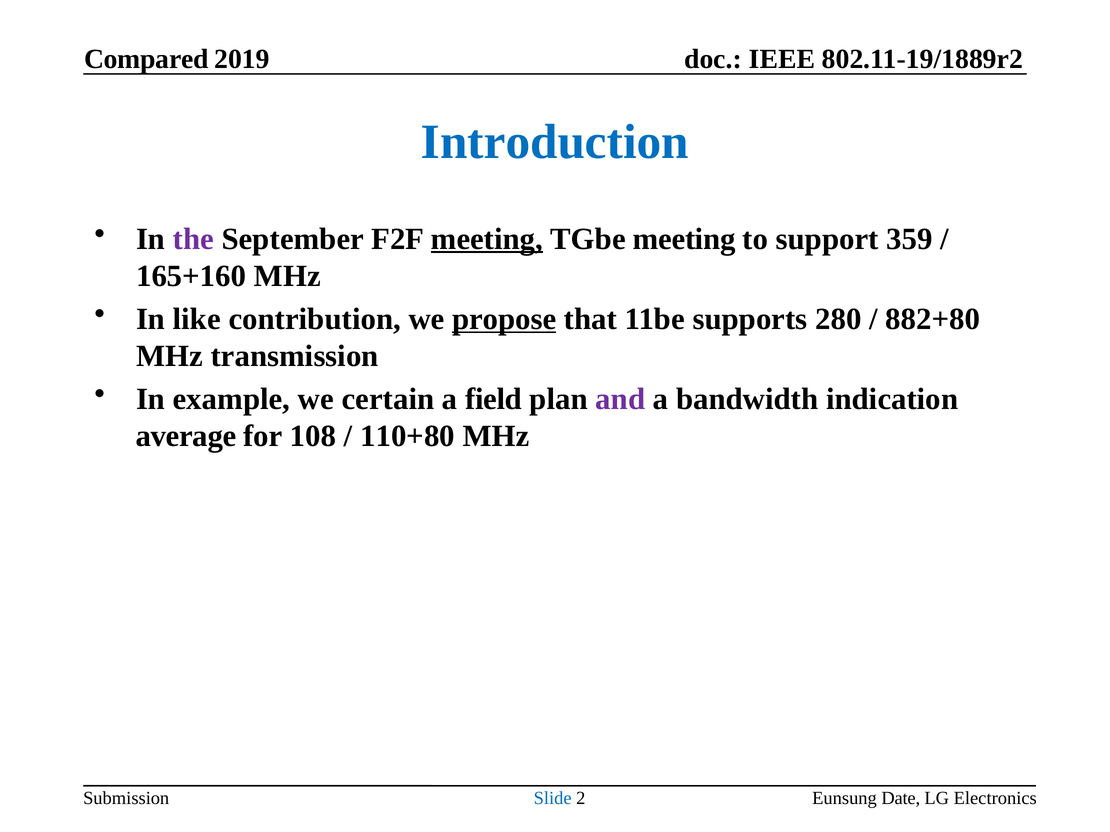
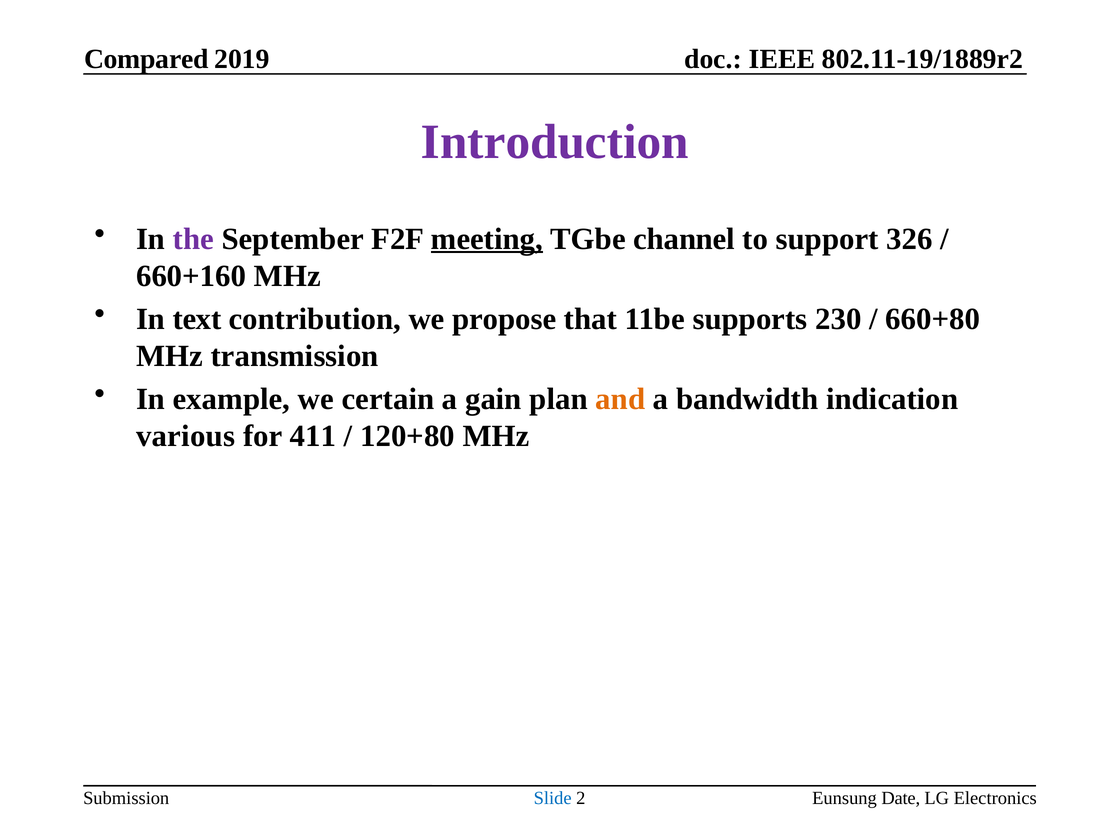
Introduction colour: blue -> purple (555, 142)
TGbe meeting: meeting -> channel (684, 239)
359: 359 -> 326 (909, 239)
165+160: 165+160 -> 660+160 (191, 276)
like: like -> text (197, 319)
propose underline: present -> none (504, 319)
280: 280 -> 230 (838, 319)
882+80: 882+80 -> 660+80 (933, 319)
field: field -> gain (493, 399)
and colour: purple -> orange (620, 399)
average: average -> various (186, 436)
108: 108 -> 411 (313, 436)
110+80: 110+80 -> 120+80 (408, 436)
